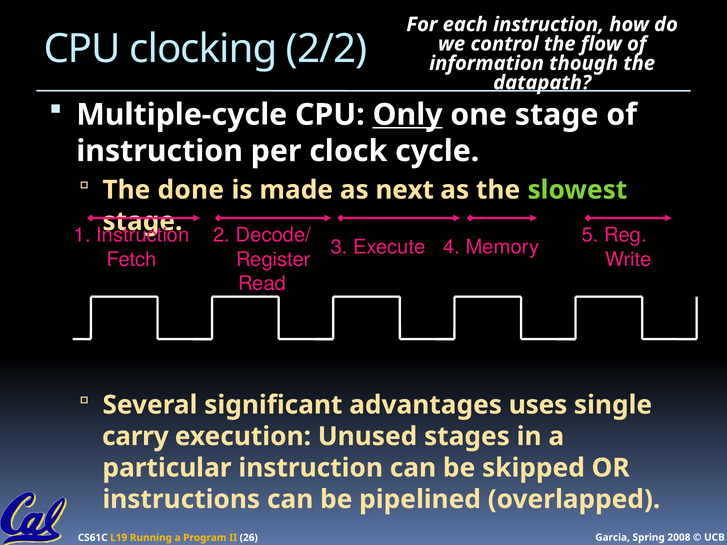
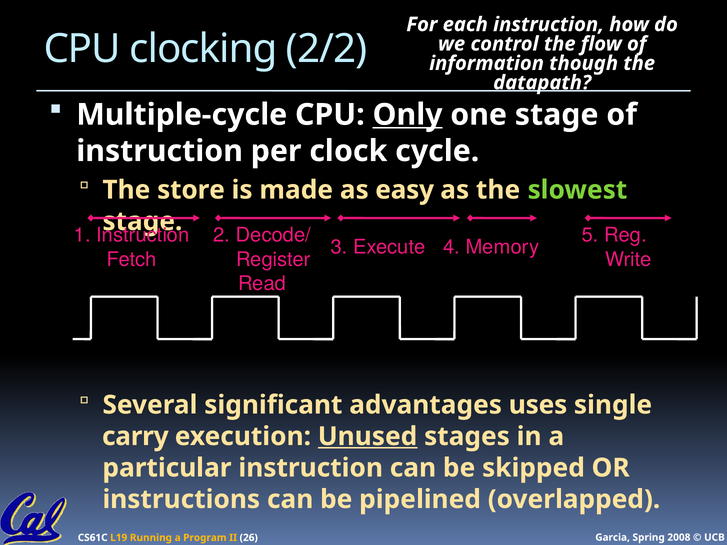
done: done -> store (191, 190)
next: next -> easy (405, 190)
Unused underline: none -> present (368, 437)
